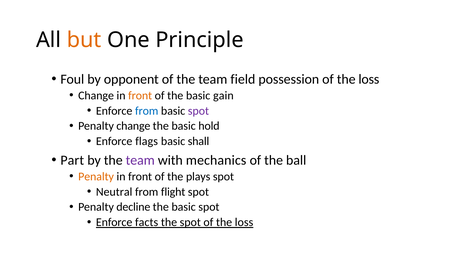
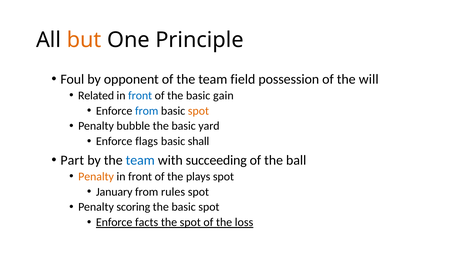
possession of the loss: loss -> will (369, 79)
Change: Change -> Related (96, 95)
front colour: orange -> blue (140, 95)
spot colour: purple -> orange (198, 111)
Penalty change: change -> bubble (133, 126)
hold: hold -> yard (209, 126)
team colour: purple -> blue (140, 160)
mechanics: mechanics -> succeeding (216, 160)
Neutral: Neutral -> January (114, 191)
flight: flight -> rules (173, 191)
decline: decline -> scoring (133, 207)
